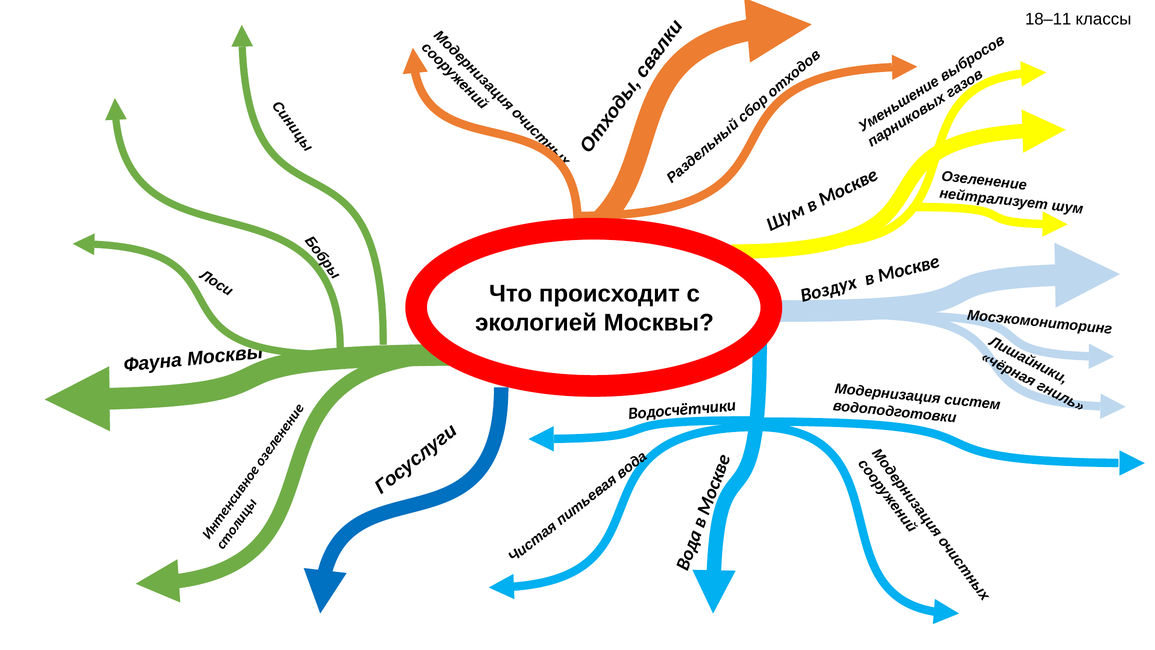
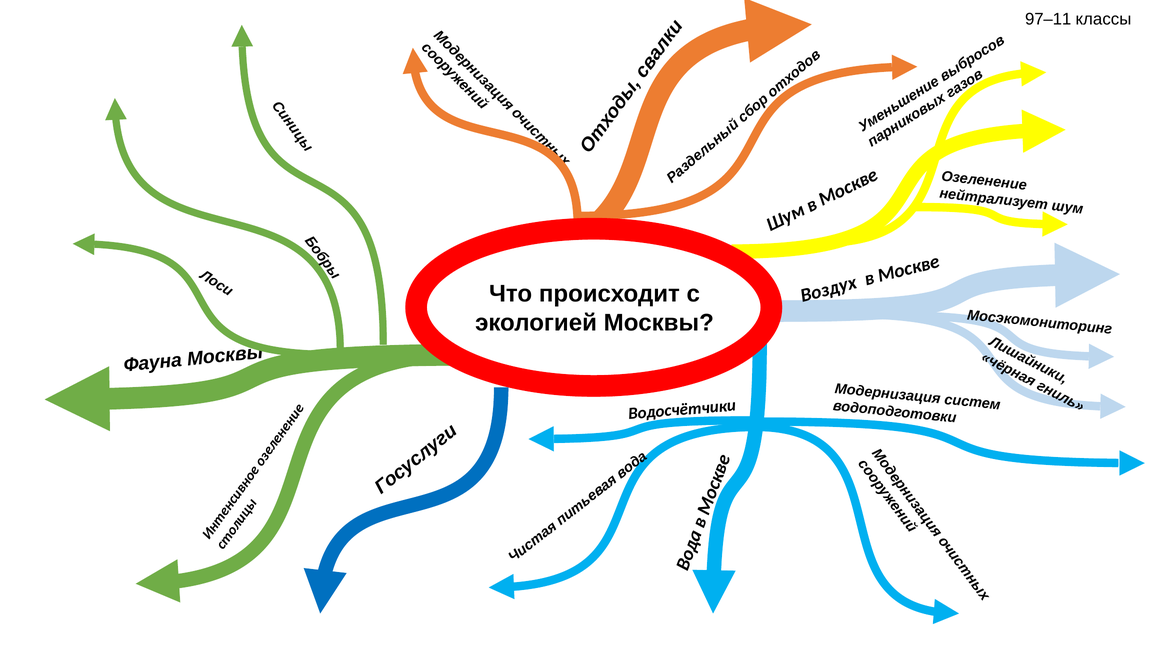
18–11: 18–11 -> 97–11 (1048, 19)
